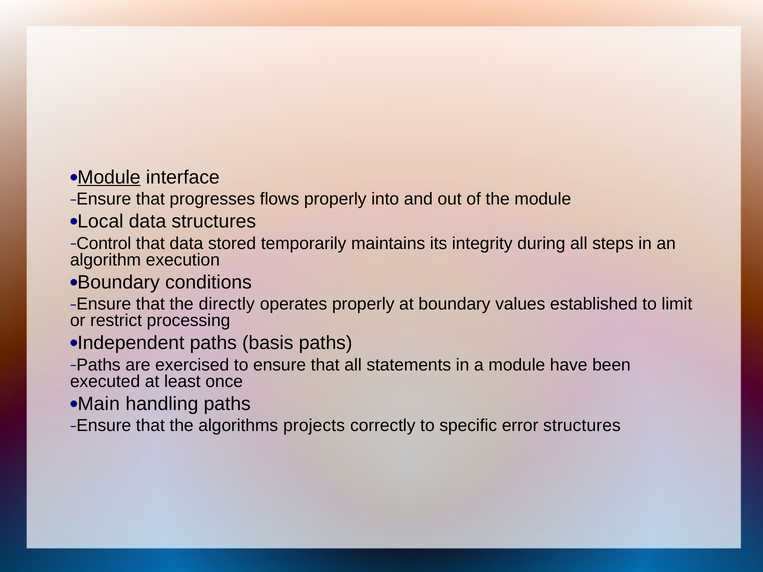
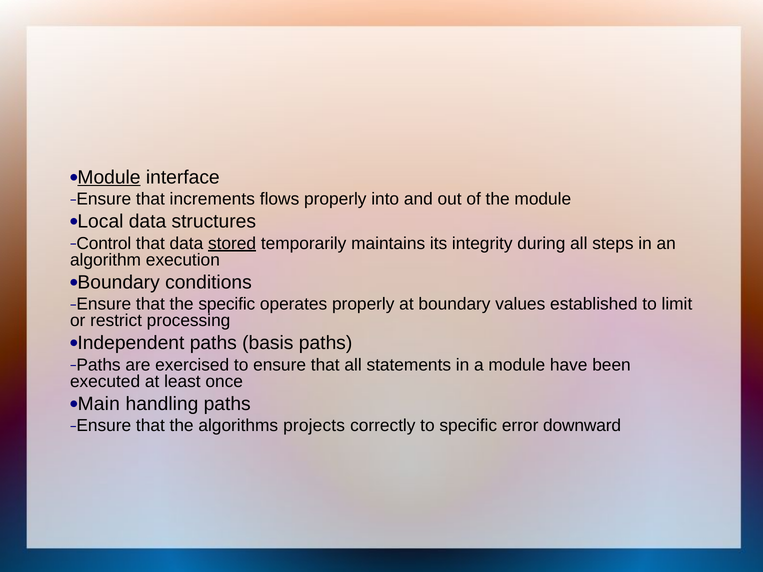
progresses: progresses -> increments (212, 199)
stored underline: none -> present (232, 243)
the directly: directly -> specific (227, 304)
error structures: structures -> downward (582, 426)
